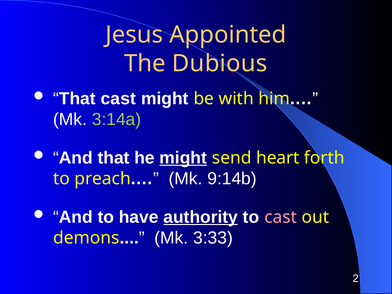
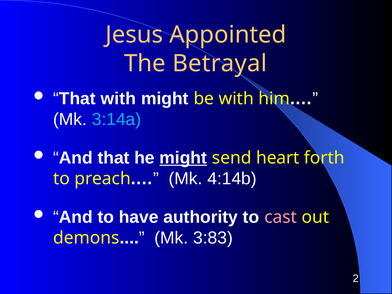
Dubious: Dubious -> Betrayal (220, 63)
That cast: cast -> with (118, 99)
3:14a colour: light green -> light blue (117, 119)
9:14b: 9:14b -> 4:14b (232, 179)
authority underline: present -> none (201, 217)
3:33: 3:33 -> 3:83 (213, 238)
